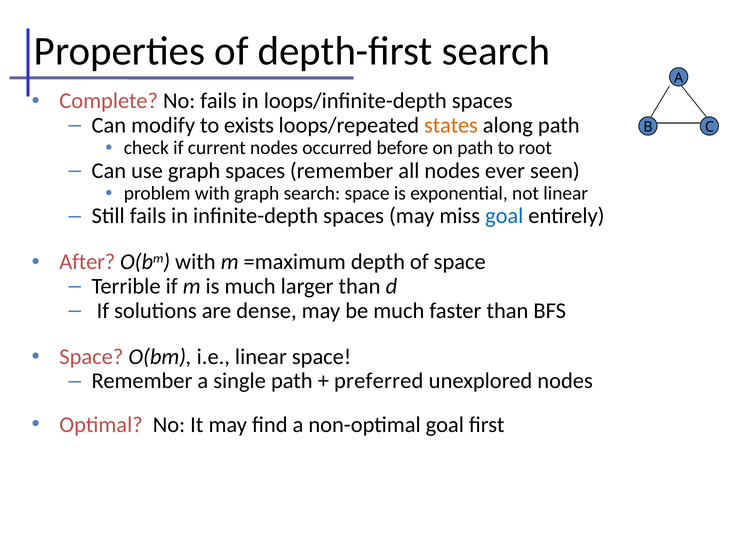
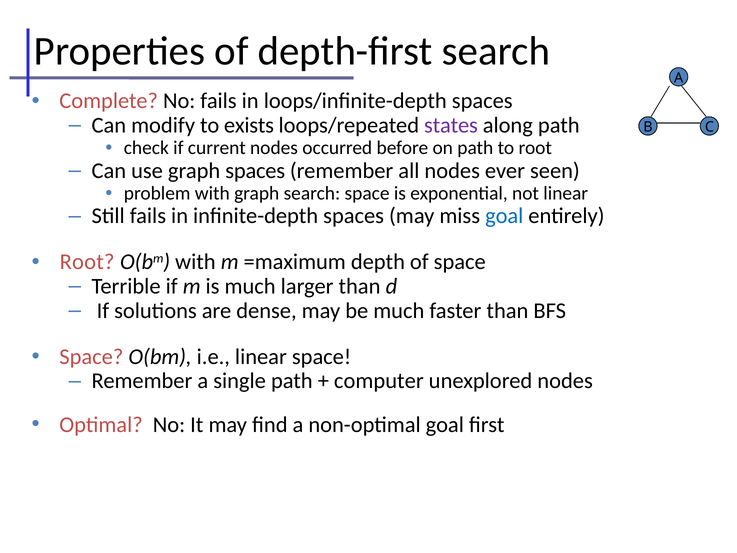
states colour: orange -> purple (451, 125)
After: After -> Root (87, 262)
preferred: preferred -> computer (379, 381)
